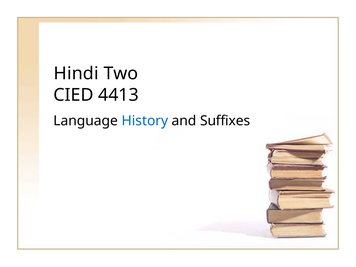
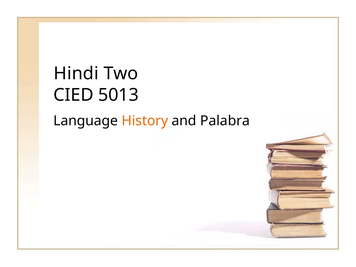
4413: 4413 -> 5013 (118, 95)
History colour: blue -> orange (145, 121)
Suffixes: Suffixes -> Palabra (225, 121)
